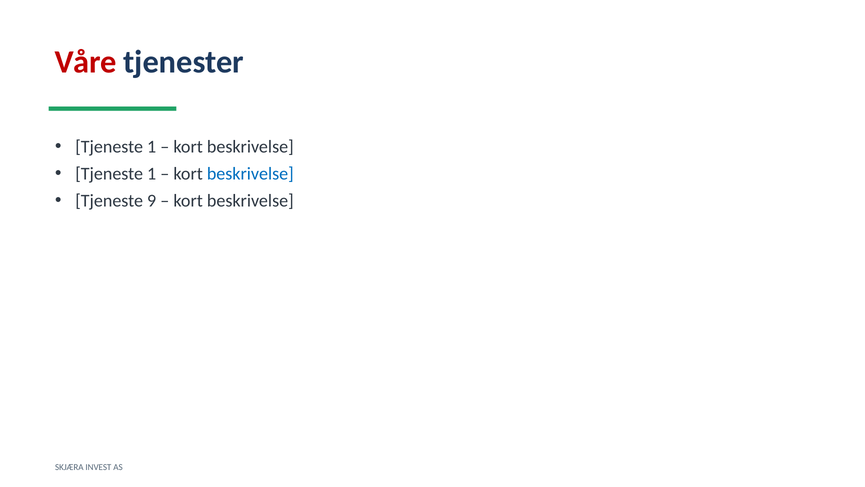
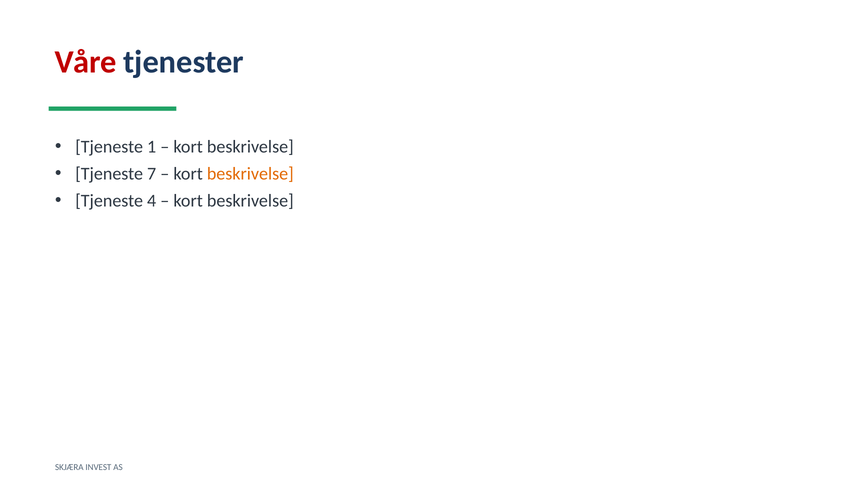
1: 1 -> 7 (152, 174)
beskrivelse colour: blue -> orange (250, 174)
9: 9 -> 4 (152, 201)
